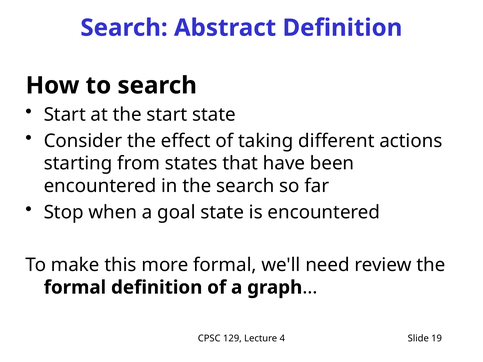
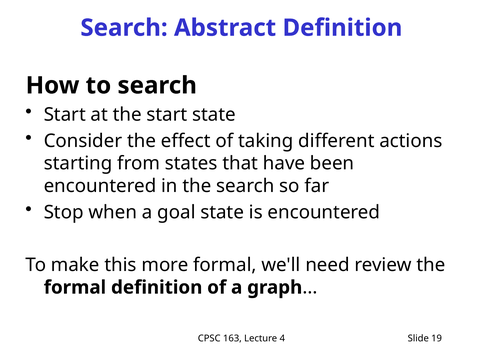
129: 129 -> 163 (232, 339)
